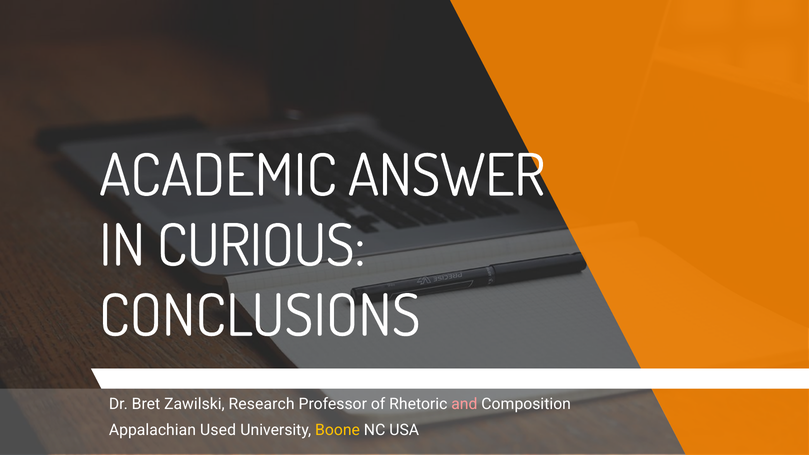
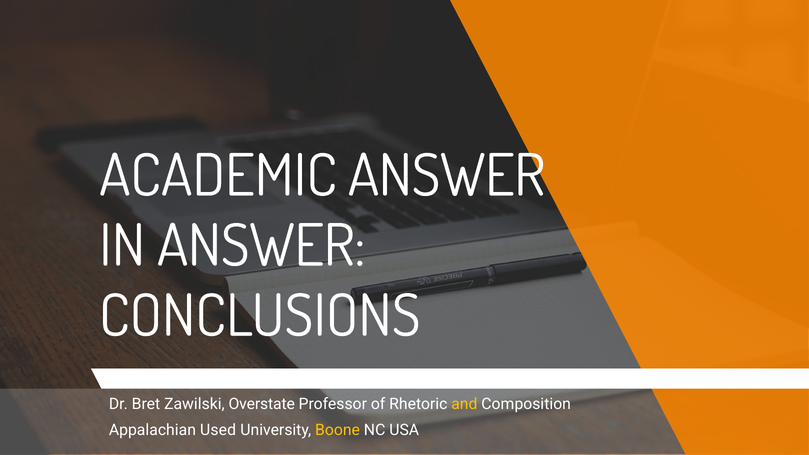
IN CURIOUS: CURIOUS -> ANSWER (261, 246)
Research: Research -> Overstate (262, 404)
and colour: pink -> yellow (464, 404)
